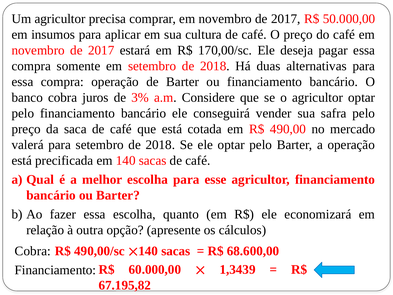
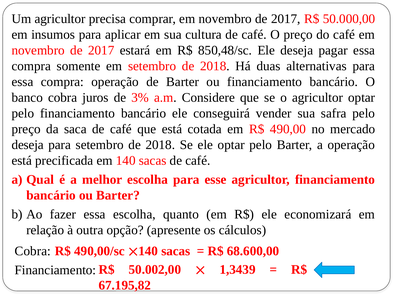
170,00/sc: 170,00/sc -> 850,48/sc (225, 50)
valerá: valerá -> deseja (28, 145)
60.000,00: 60.000,00 -> 50.002,00 (155, 269)
